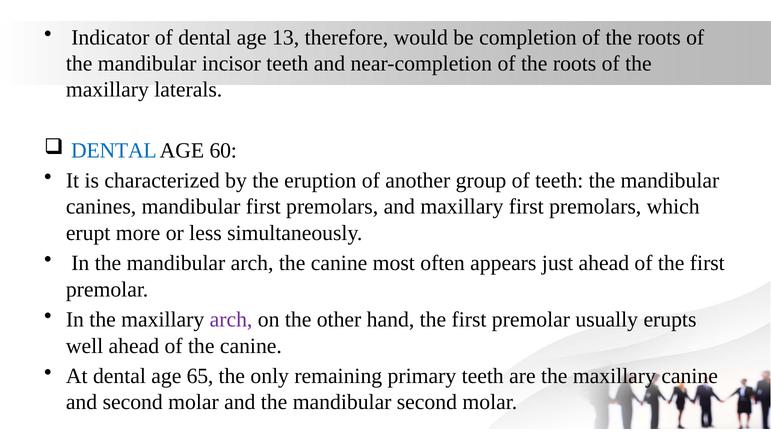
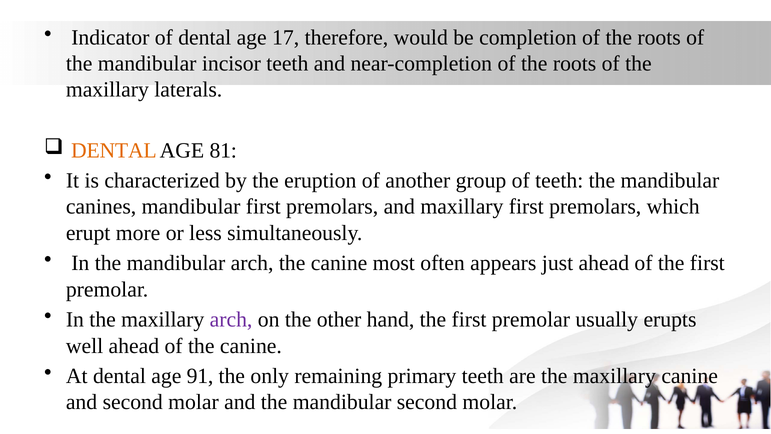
13: 13 -> 17 (286, 37)
DENTAL colour: blue -> orange (114, 150)
60: 60 -> 81 (223, 150)
65: 65 -> 91 (200, 376)
